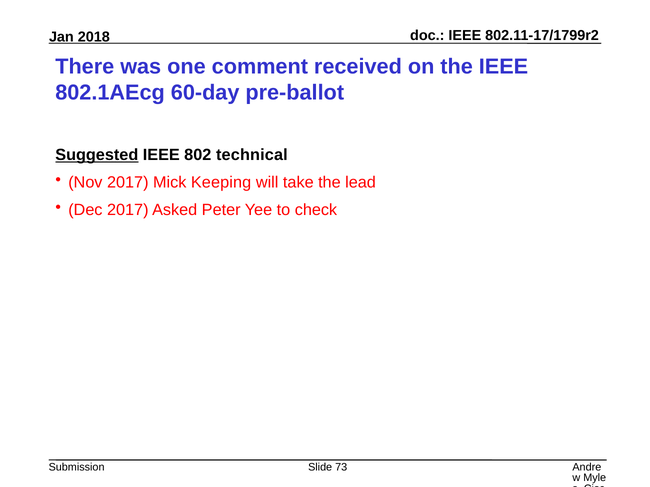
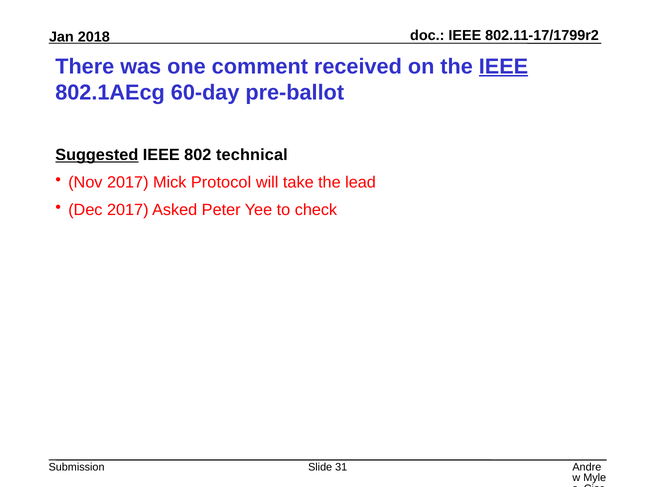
IEEE underline: none -> present (504, 67)
Keeping: Keeping -> Protocol (221, 183)
73: 73 -> 31 (341, 468)
